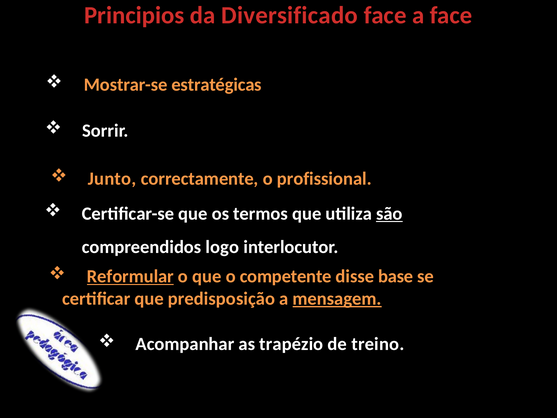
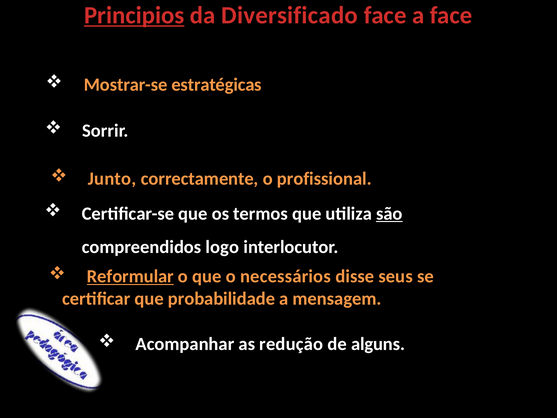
Principios underline: none -> present (134, 15)
competente: competente -> necessários (285, 276)
base: base -> seus (396, 276)
predisposição: predisposição -> probabilidade (222, 299)
mensagem underline: present -> none (337, 299)
trapézio: trapézio -> redução (291, 344)
treino: treino -> alguns (378, 344)
